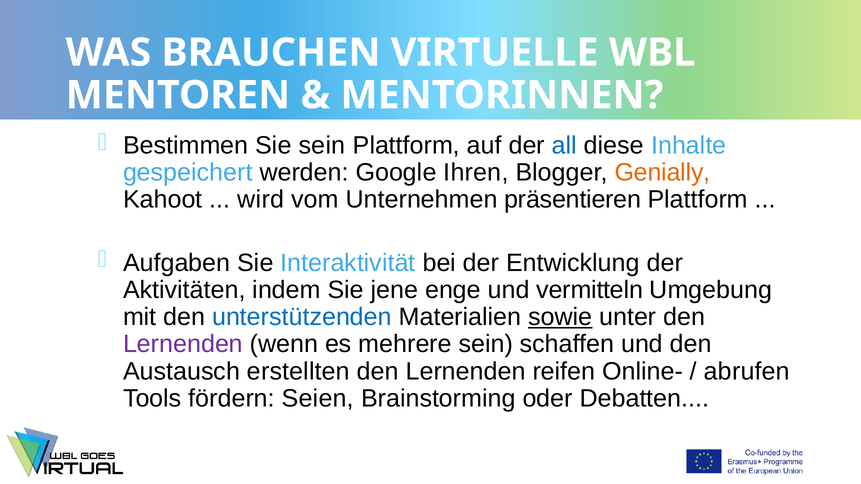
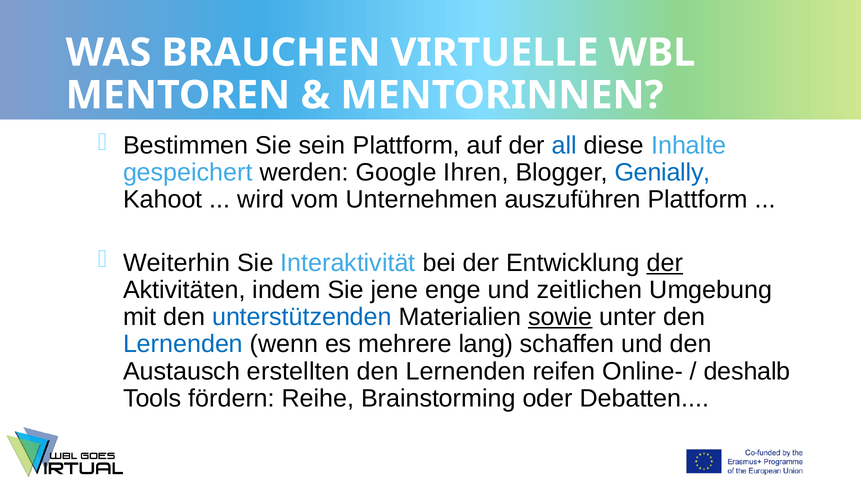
Genially colour: orange -> blue (663, 173)
präsentieren: präsentieren -> auszuführen (573, 200)
Aufgaben: Aufgaben -> Weiterhin (177, 263)
der underline: none -> present (665, 263)
vermitteln: vermitteln -> zeitlichen (590, 290)
Lernenden colour: purple -> blue (183, 344)
mehrere sein: sein -> lang (486, 344)
abrufen: abrufen -> deshalb (747, 372)
Seien: Seien -> Reihe (318, 399)
